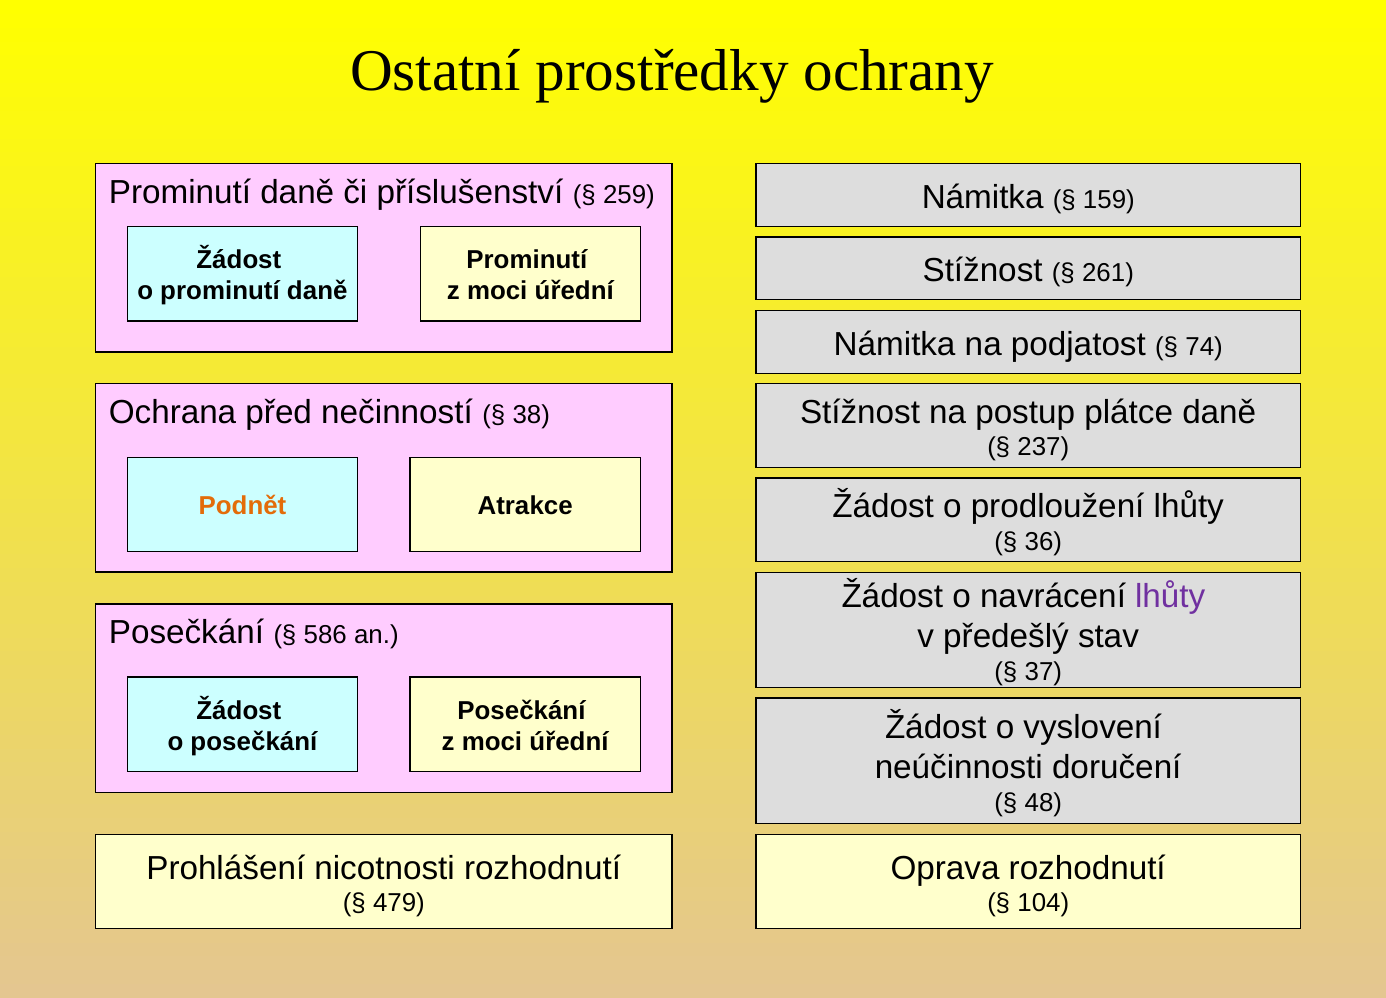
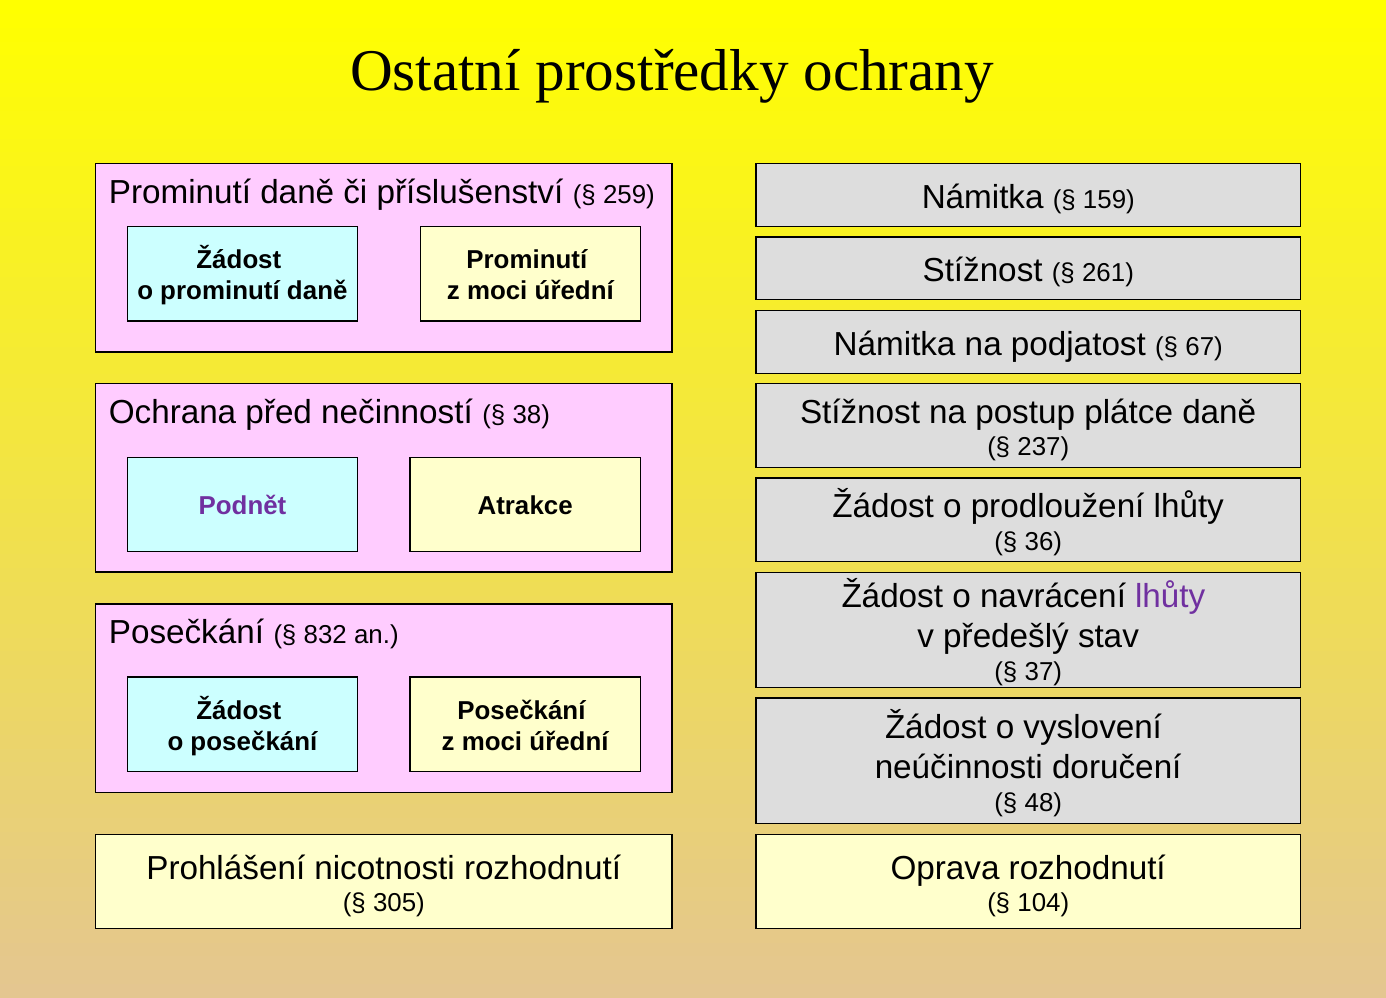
74: 74 -> 67 (1204, 347)
Podnět colour: orange -> purple (242, 506)
586: 586 -> 832 (325, 635)
479: 479 -> 305 (399, 903)
